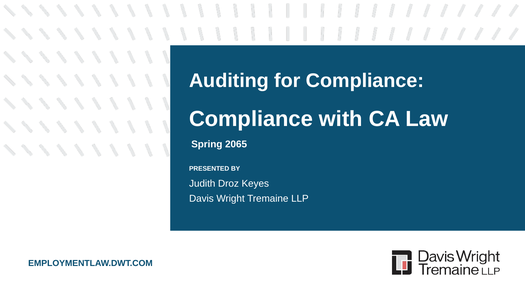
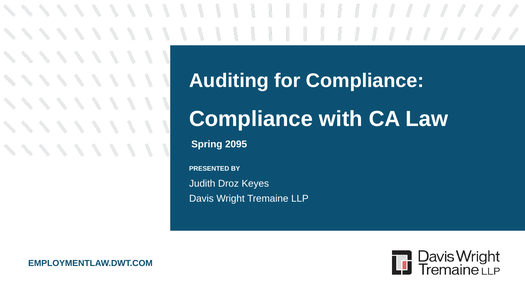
2065: 2065 -> 2095 (236, 144)
